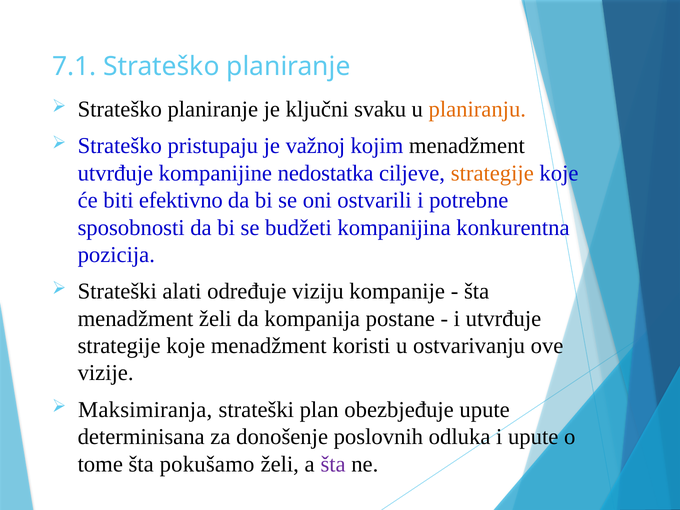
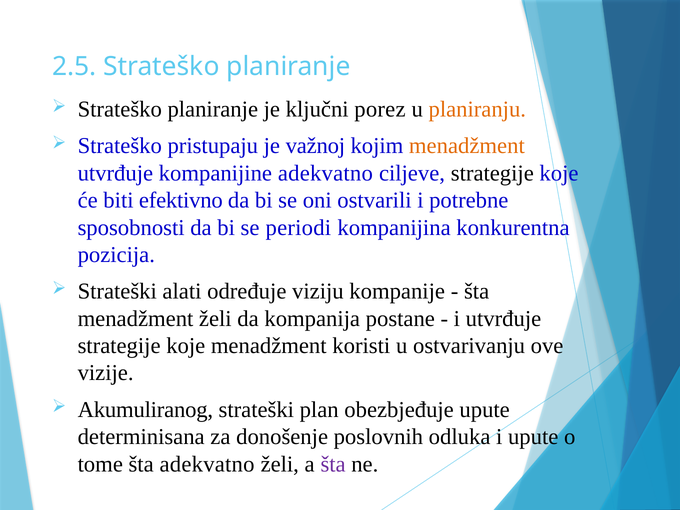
7.1: 7.1 -> 2.5 (74, 66)
svaku: svaku -> porez (380, 109)
menadžment colour: black -> orange (467, 146)
kompanijine nedostatka: nedostatka -> adekvatno (325, 173)
strategije colour: orange -> black (492, 173)
budžeti: budžeti -> periodi (298, 228)
Maksimiranja: Maksimiranja -> Akumuliranog (145, 410)
šta pokušamo: pokušamo -> adekvatno (207, 464)
